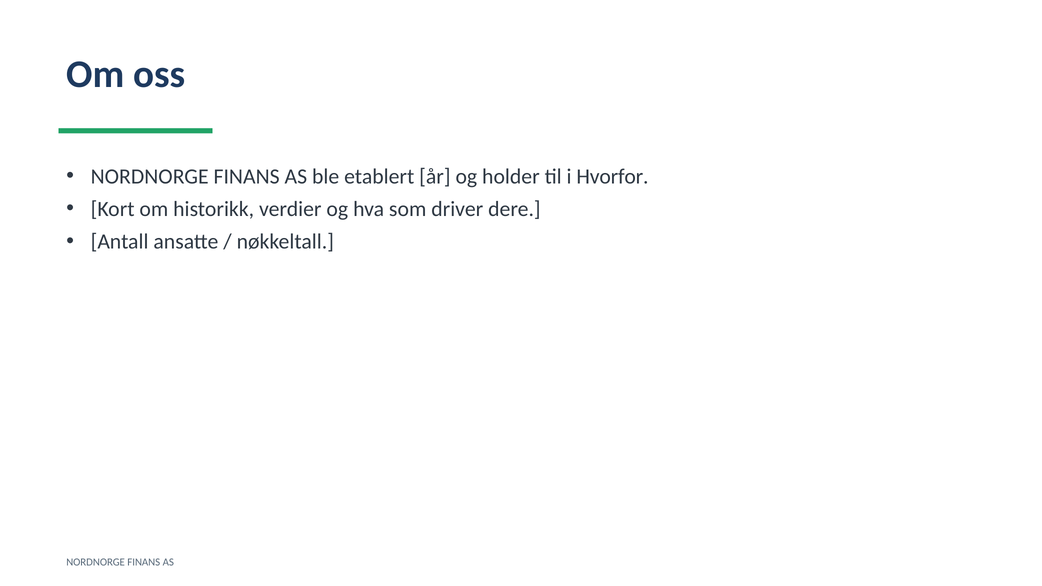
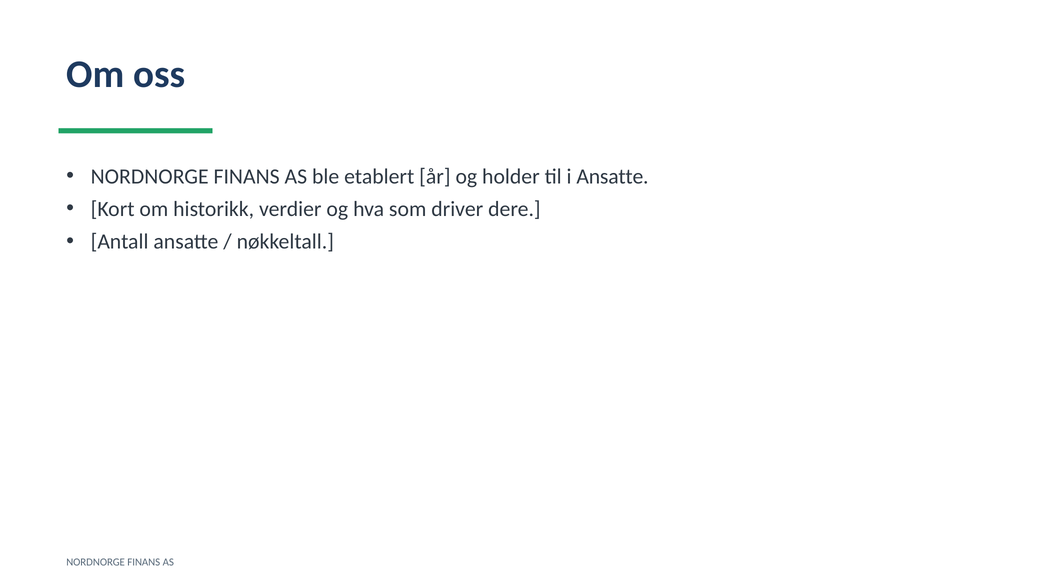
i Hvorfor: Hvorfor -> Ansatte (613, 176)
